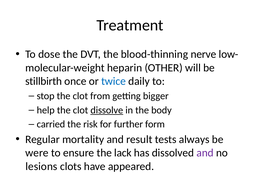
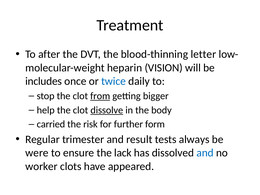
dose: dose -> after (49, 54)
nerve: nerve -> letter (203, 54)
OTHER: OTHER -> VISION (164, 68)
stillbirth: stillbirth -> includes (44, 81)
from underline: none -> present (100, 96)
mortality: mortality -> trimester (83, 139)
and colour: purple -> blue (205, 153)
lesions: lesions -> worker (41, 166)
